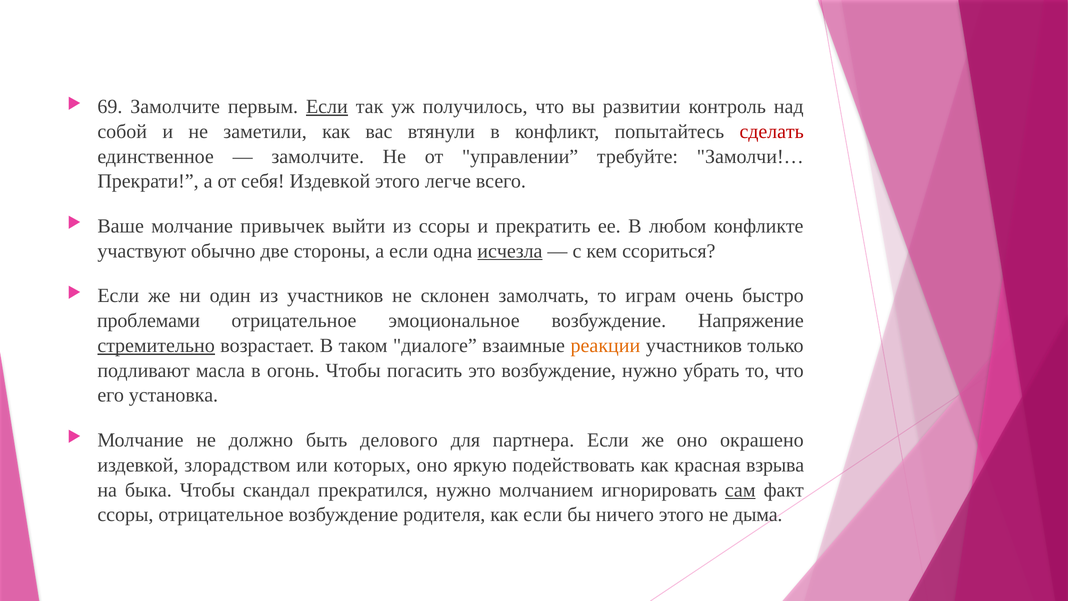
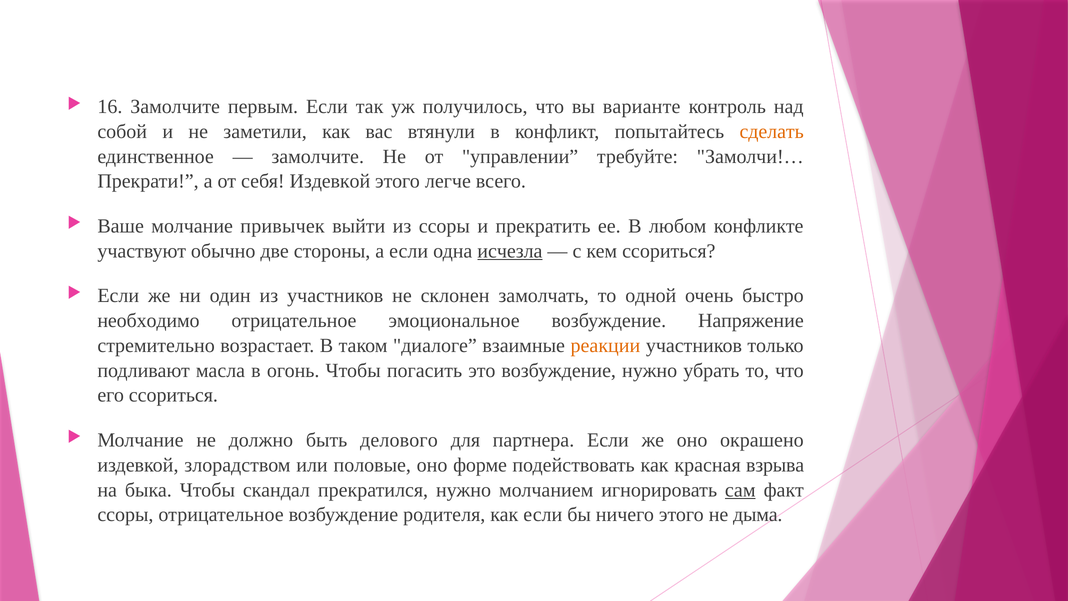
69: 69 -> 16 (110, 107)
Если underline: present -> none (327, 107)
развитии: развитии -> варианте (642, 107)
сделать colour: red -> orange (772, 132)
играм: играм -> одной (651, 296)
проблемами: проблемами -> необходимо (149, 321)
стремительно underline: present -> none (156, 345)
его установка: установка -> ссориться (173, 395)
которых: которых -> половые (372, 465)
яркую: яркую -> форме (480, 465)
